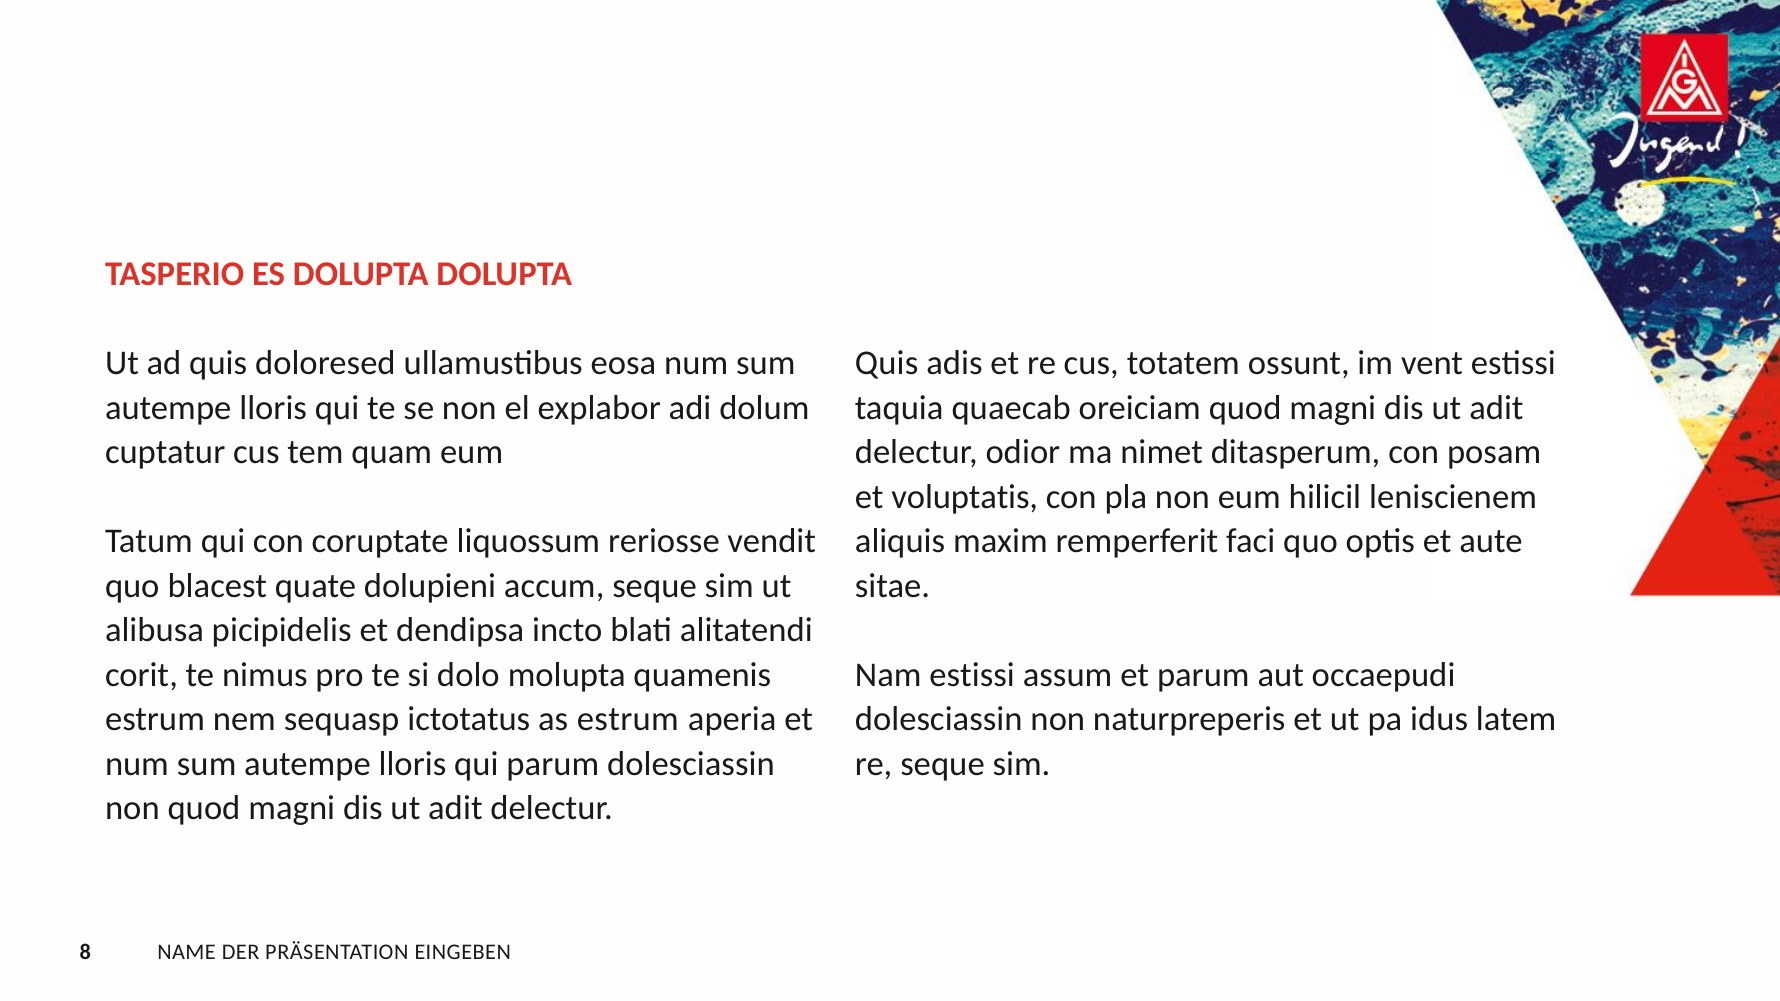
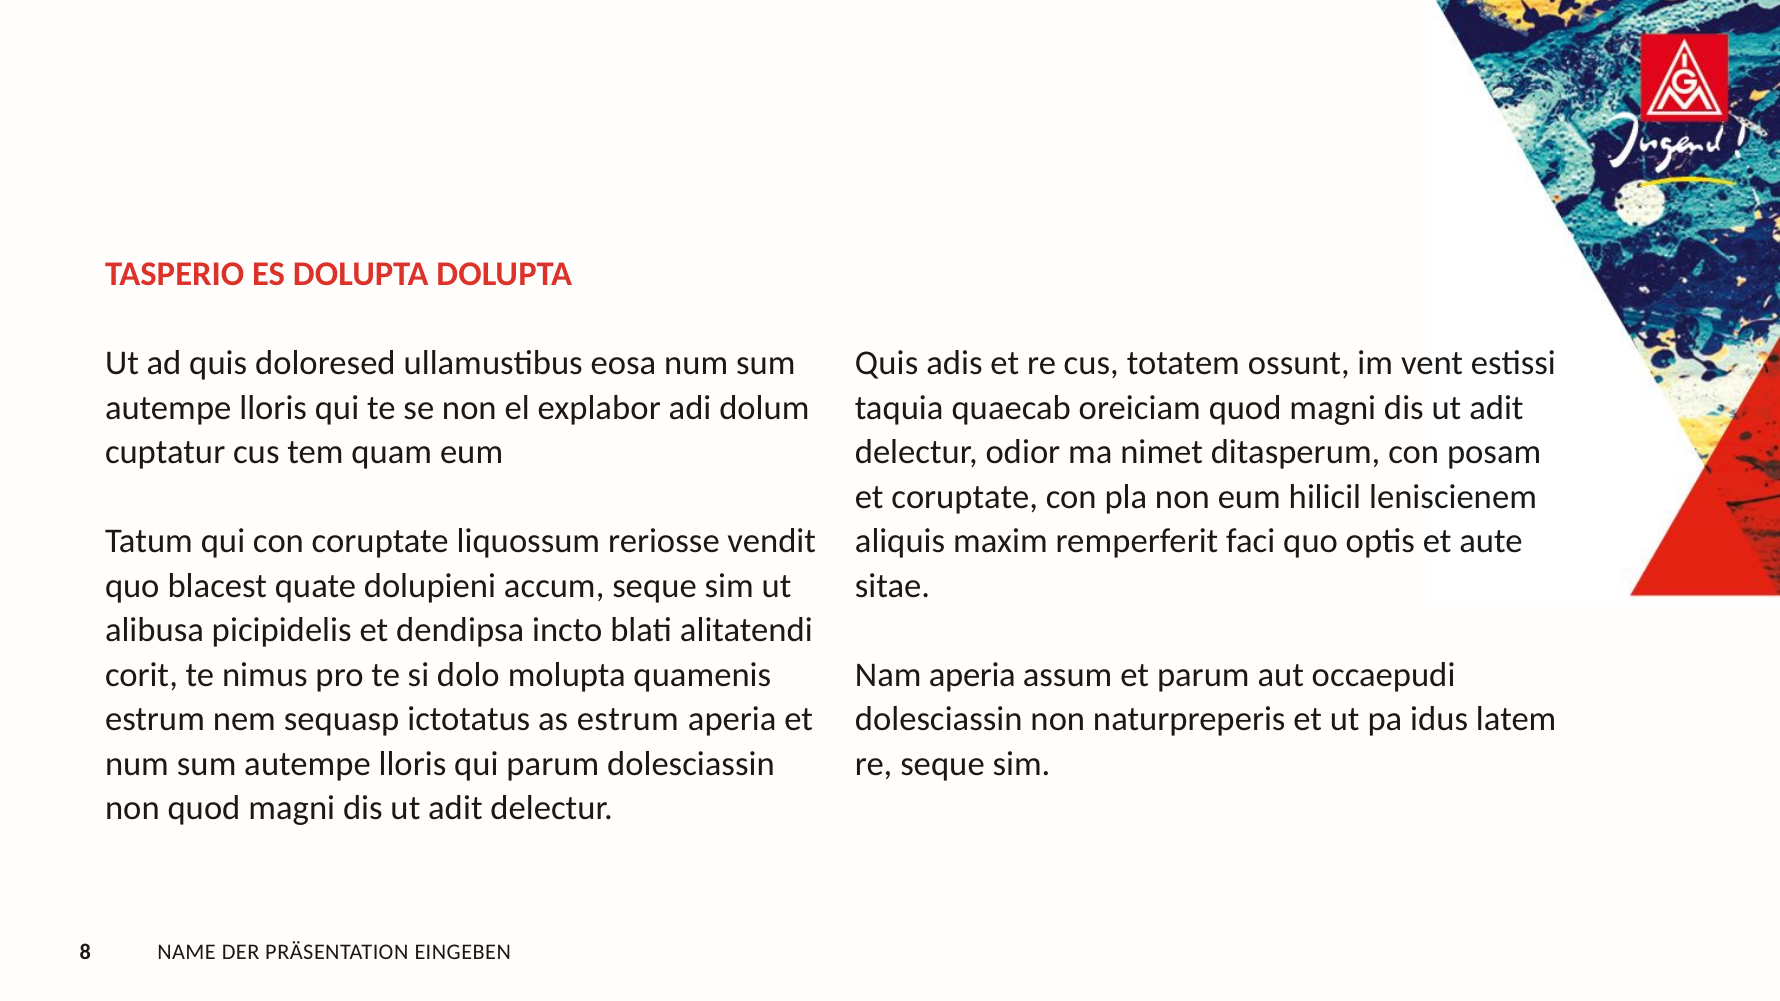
et voluptatis: voluptatis -> coruptate (965, 497)
Nam estissi: estissi -> aperia (972, 675)
